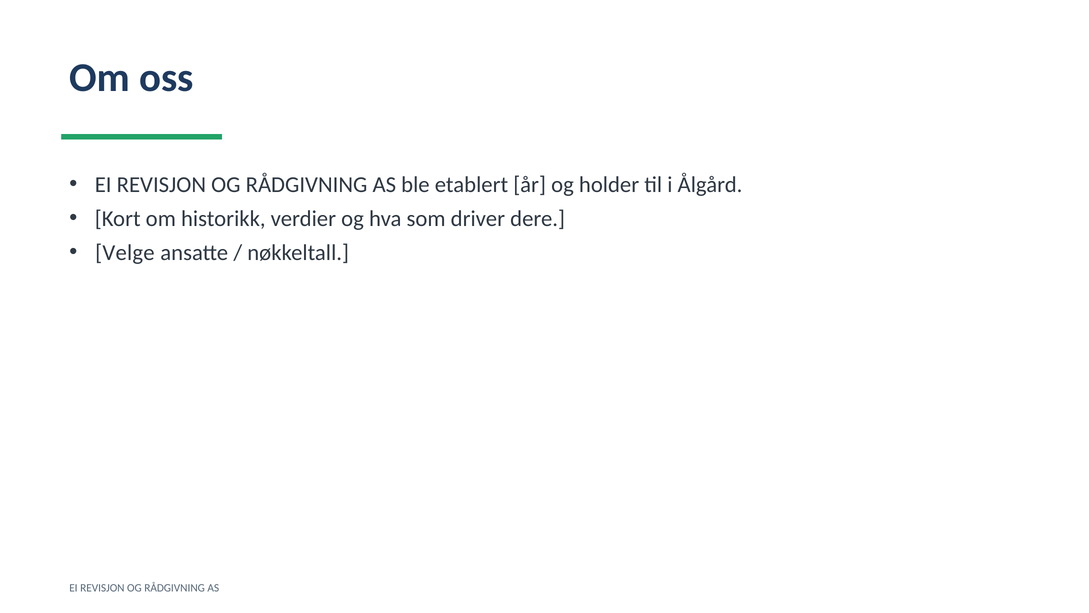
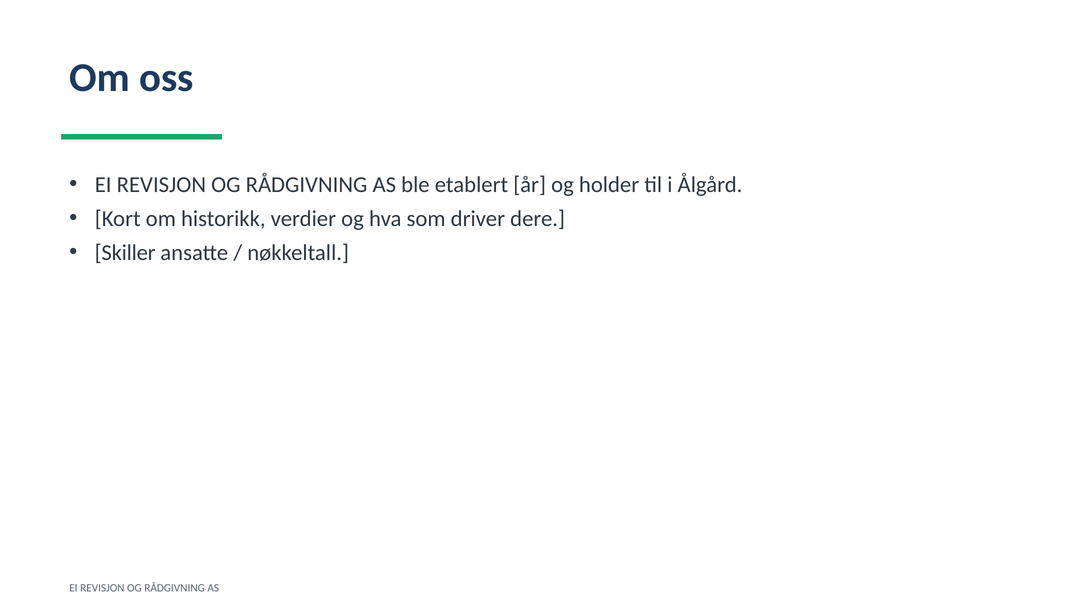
Velge: Velge -> Skiller (125, 253)
